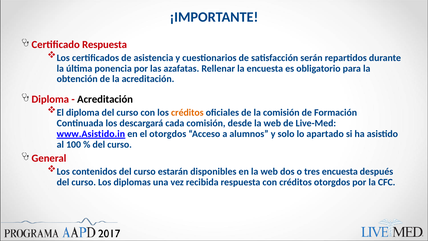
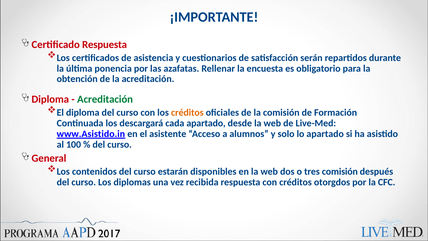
Acreditación colour: black -> green (105, 99)
cada comisión: comisión -> apartado (206, 123)
el otorgdos: otorgdos -> asistente (168, 134)
tres encuesta: encuesta -> comisión (340, 171)
